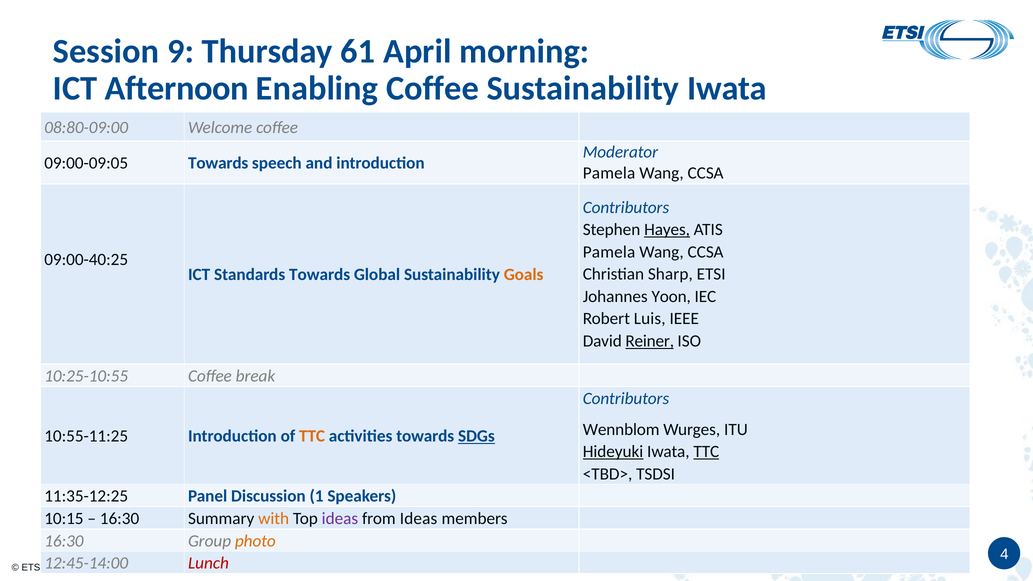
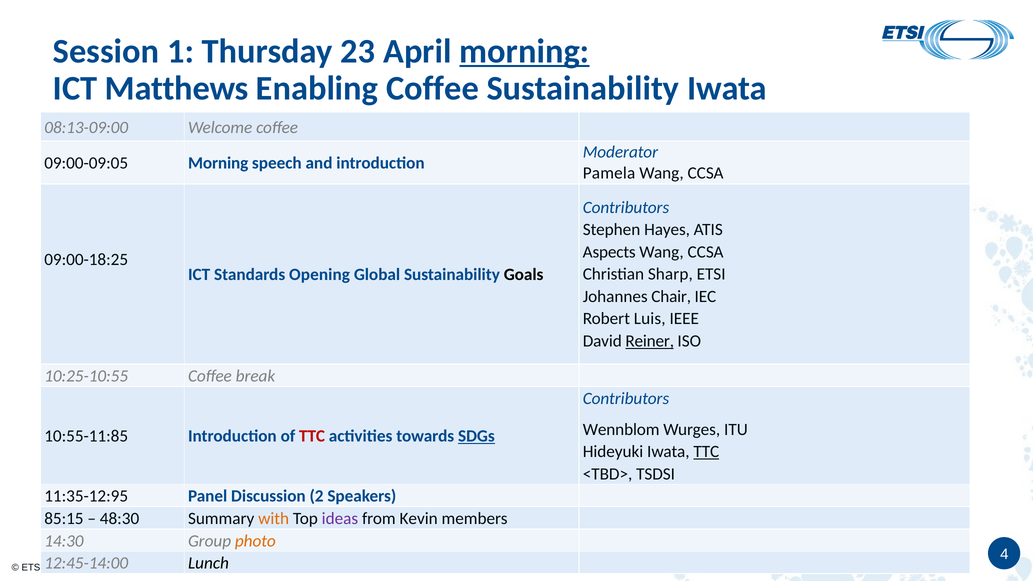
Session 9: 9 -> 1 (181, 51)
61: 61 -> 23 (358, 51)
morning underline: none -> present (524, 51)
Afternoon: Afternoon -> Matthews (177, 88)
08:80-09:00: 08:80-09:00 -> 08:13-09:00 (86, 127)
Towards: Towards -> Morning (218, 163)
Hayes underline: present -> none (667, 230)
Pamela: Pamela -> Aspects (609, 252)
09:00-40:25: 09:00-40:25 -> 09:00-18:25 (86, 259)
Standards Towards: Towards -> Opening (320, 275)
Goals colour: orange -> black (524, 275)
Yoon: Yoon -> Chair (671, 297)
10:55-11:25: 10:55-11:25 -> 10:55-11:85 (86, 436)
TTC colour: orange -> red (312, 436)
Hideyuki underline: present -> none (613, 452)
11:35-12:25: 11:35-12:25 -> 11:35-12:95 (86, 496)
Discussion 1: 1 -> 2 (317, 496)
10:15: 10:15 -> 85:15 (64, 519)
16:30: 16:30 -> 48:30 (120, 519)
from Ideas: Ideas -> Kevin (419, 519)
16:30: 16:30 -> 14:30 (64, 541)
Lunch colour: red -> black (208, 563)
